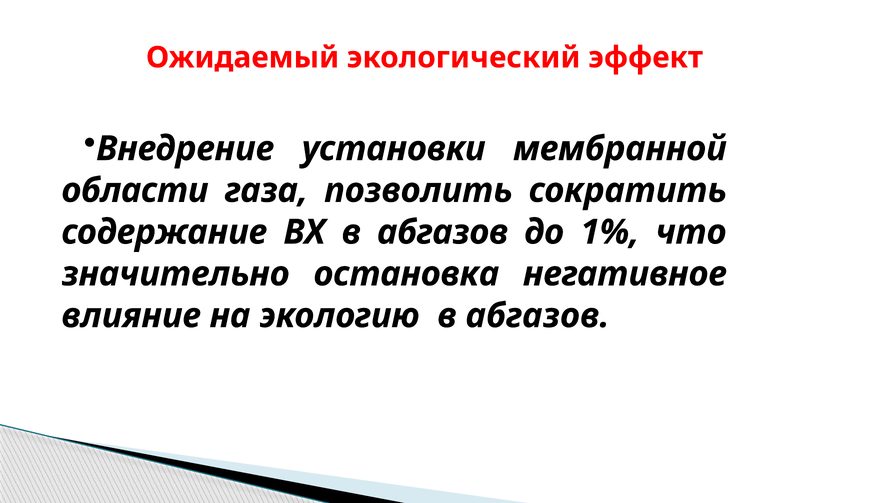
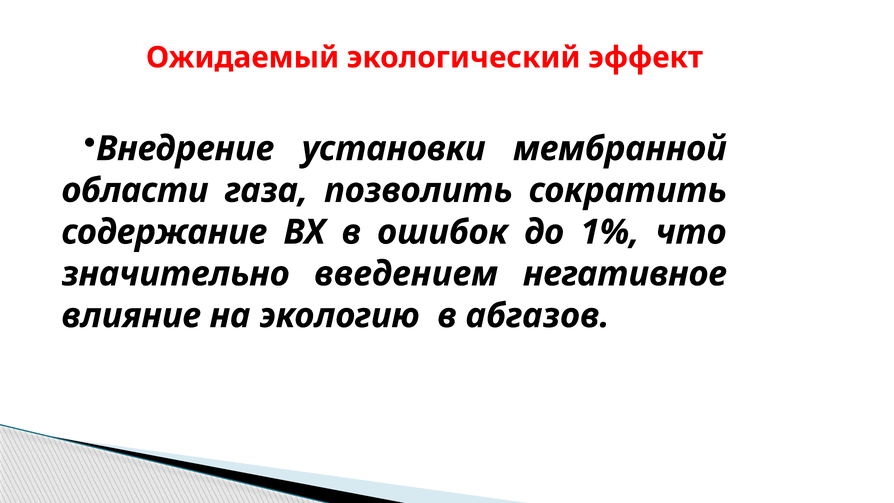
ВХ в абгазов: абгазов -> ошибок (443, 232)
остановка: остановка -> введением (406, 274)
